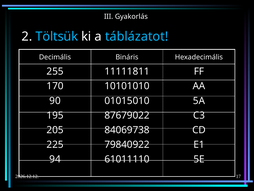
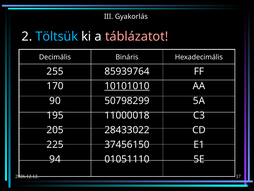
táblázatot colour: light blue -> pink (137, 36)
11111811: 11111811 -> 85939764 (127, 71)
10101010 underline: none -> present (127, 86)
01015010: 01015010 -> 50798299 (127, 100)
87679022: 87679022 -> 11000018 (127, 115)
84069738: 84069738 -> 28433022 (127, 130)
79840922: 79840922 -> 37456150 (127, 144)
61011110: 61011110 -> 01051110 (127, 159)
